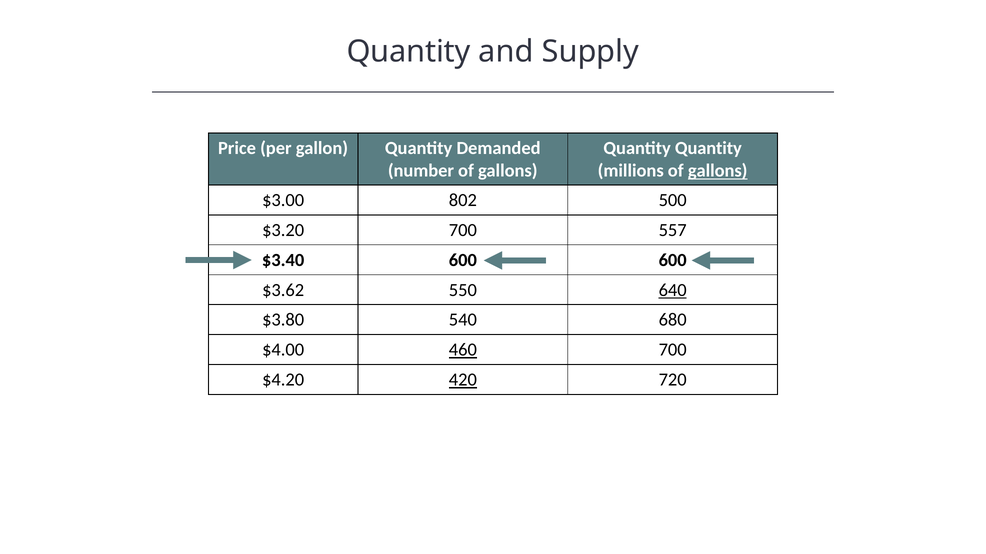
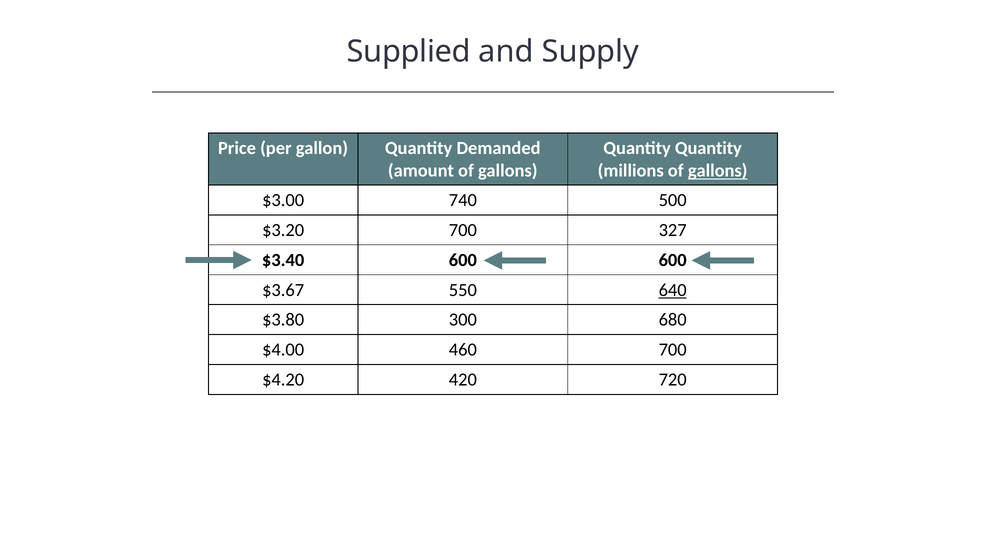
Quantity: Quantity -> Supplied (409, 52)
number: number -> amount (421, 171)
802: 802 -> 740 (463, 200)
557: 557 -> 327 (673, 230)
$3.62: $3.62 -> $3.67 (283, 290)
540: 540 -> 300 (463, 320)
460 underline: present -> none (463, 350)
420 underline: present -> none (463, 380)
